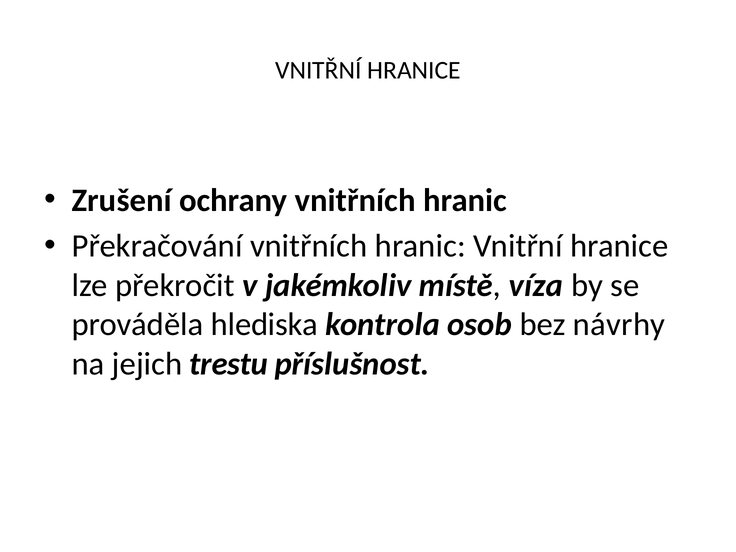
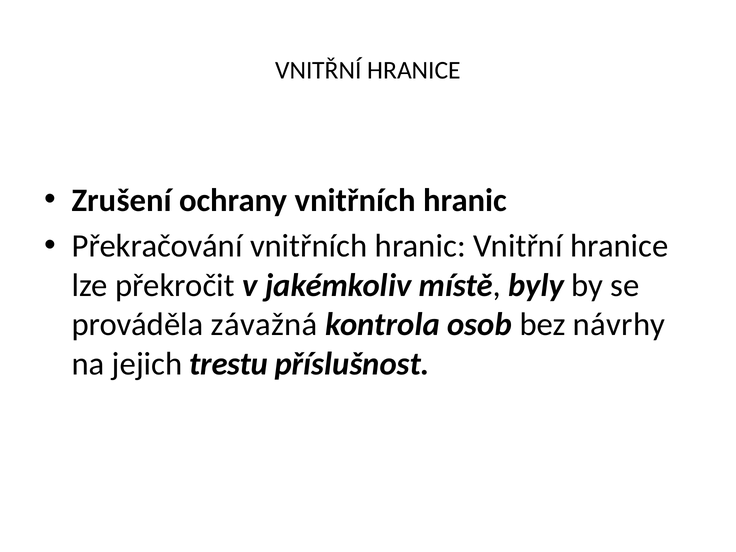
víza: víza -> byly (536, 285)
hlediska: hlediska -> závažná (264, 325)
